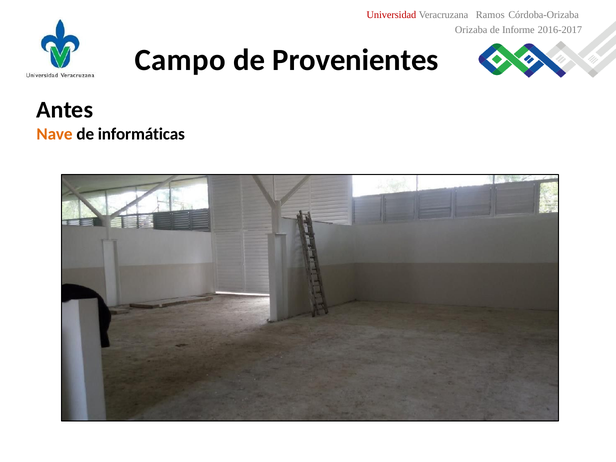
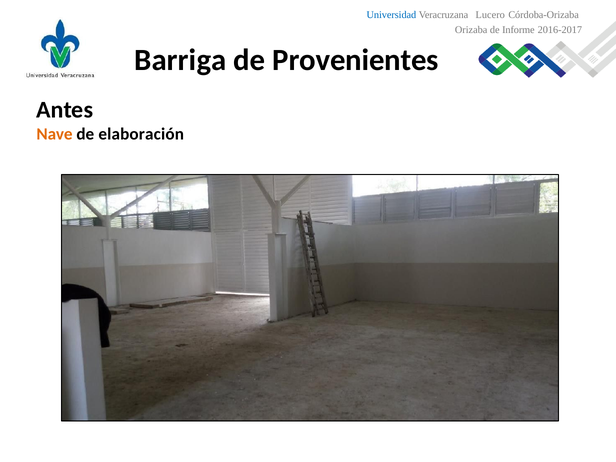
Universidad colour: red -> blue (391, 15)
Ramos: Ramos -> Lucero (490, 15)
Campo: Campo -> Barriga (180, 60)
informáticas: informáticas -> elaboración (141, 134)
